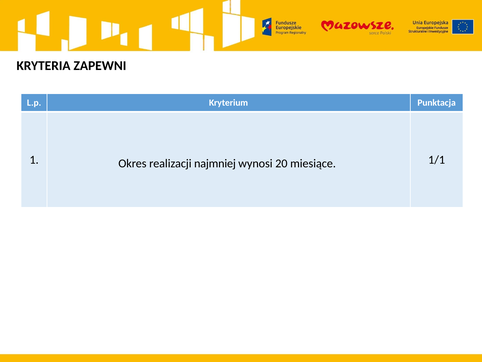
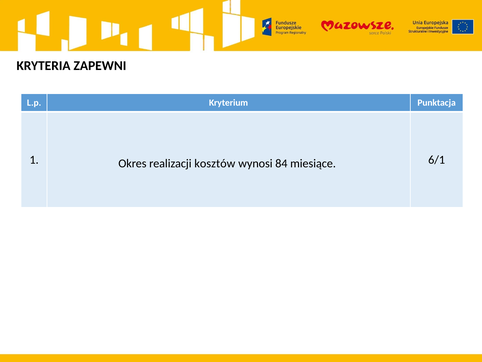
najmniej: najmniej -> kosztów (215, 163)
20: 20 -> 84 (281, 163)
1/1: 1/1 -> 6/1 (437, 160)
